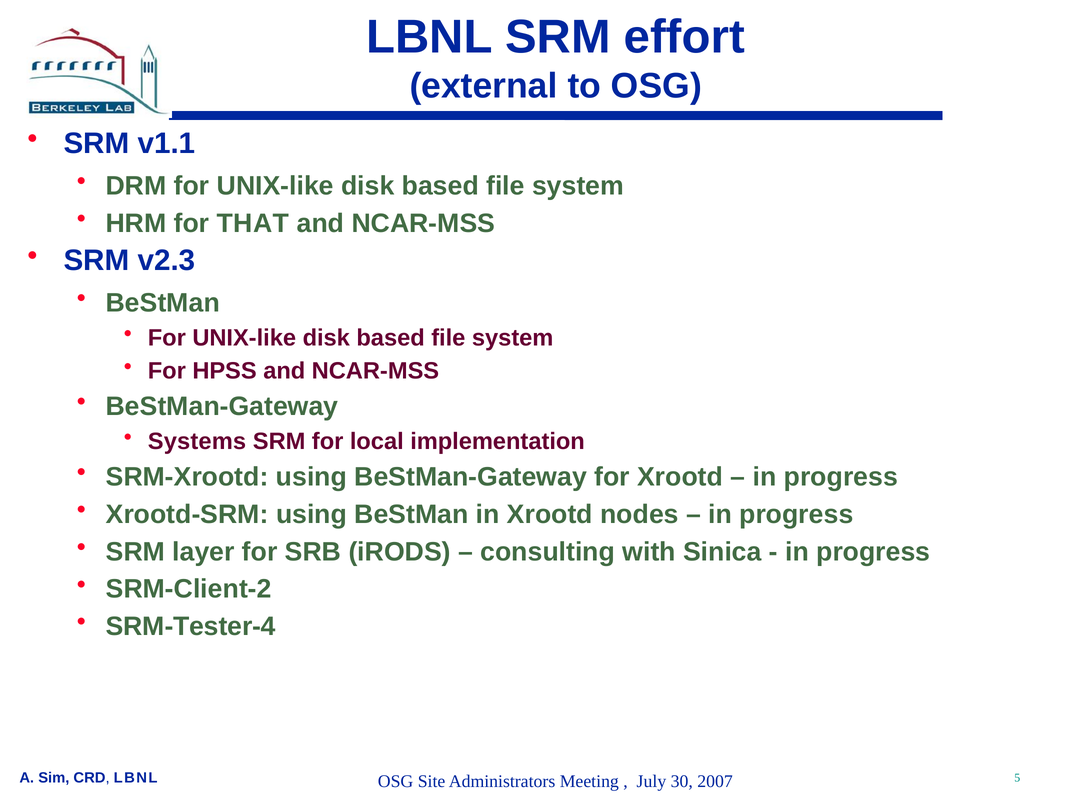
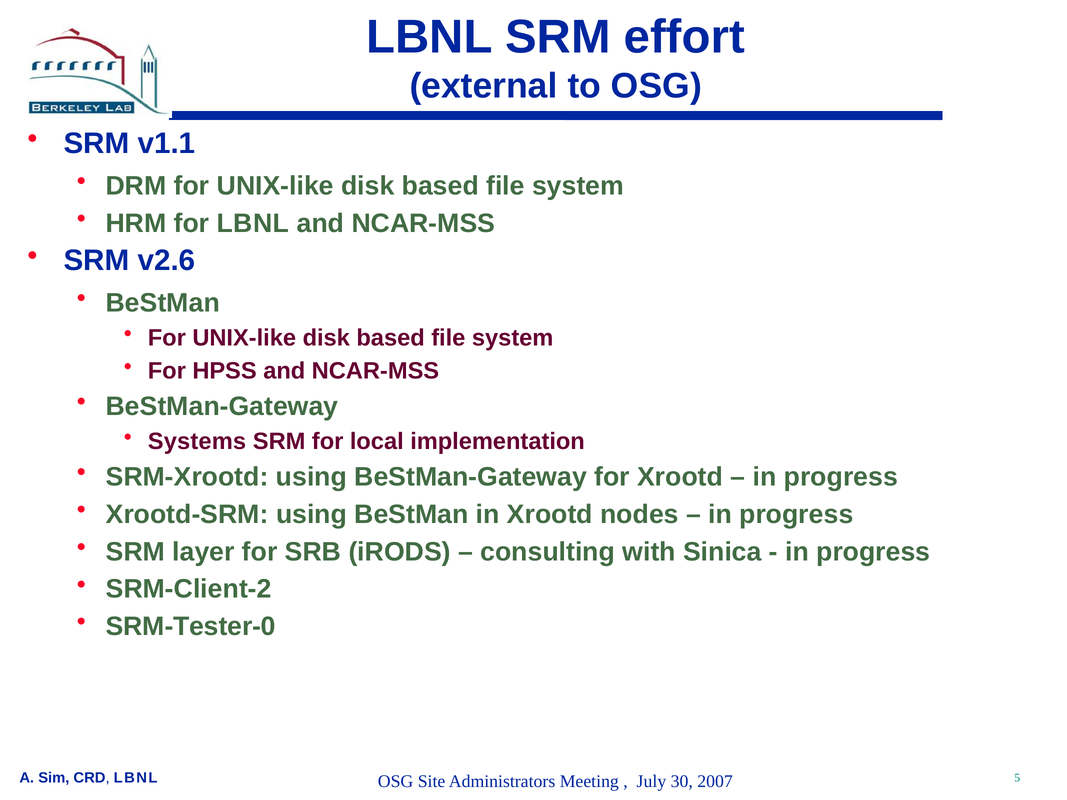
for THAT: THAT -> LBNL (253, 223)
v2.3: v2.3 -> v2.6 (167, 261)
SRM-Tester-4: SRM-Tester-4 -> SRM-Tester-0 (191, 627)
